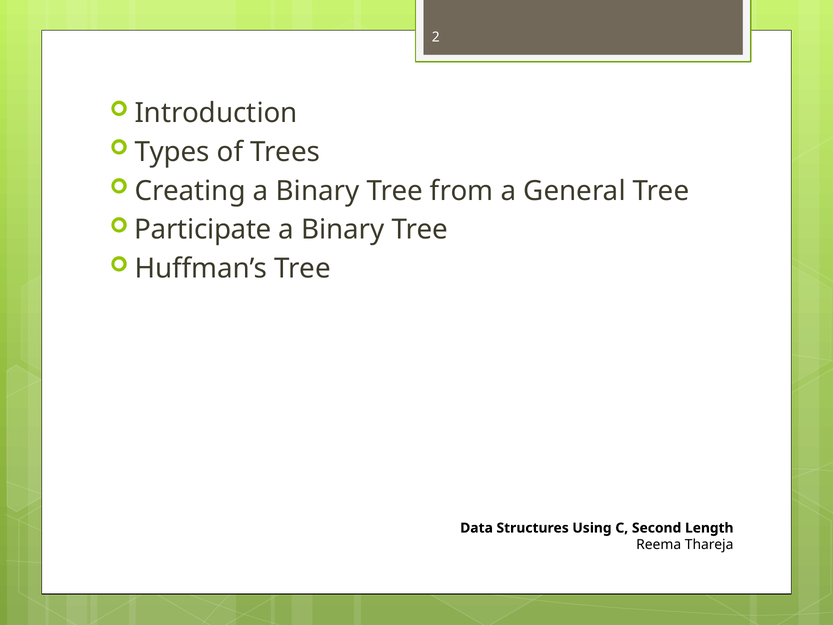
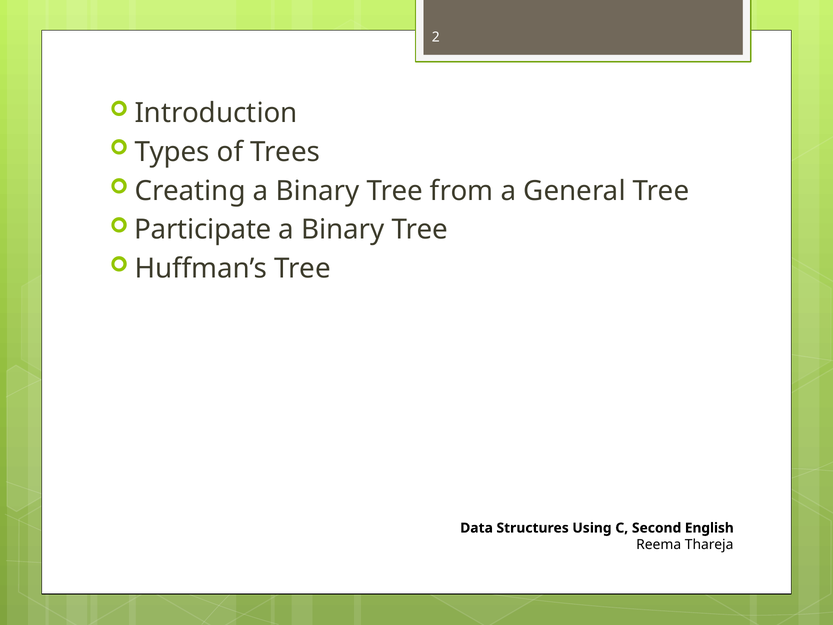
Length: Length -> English (709, 528)
